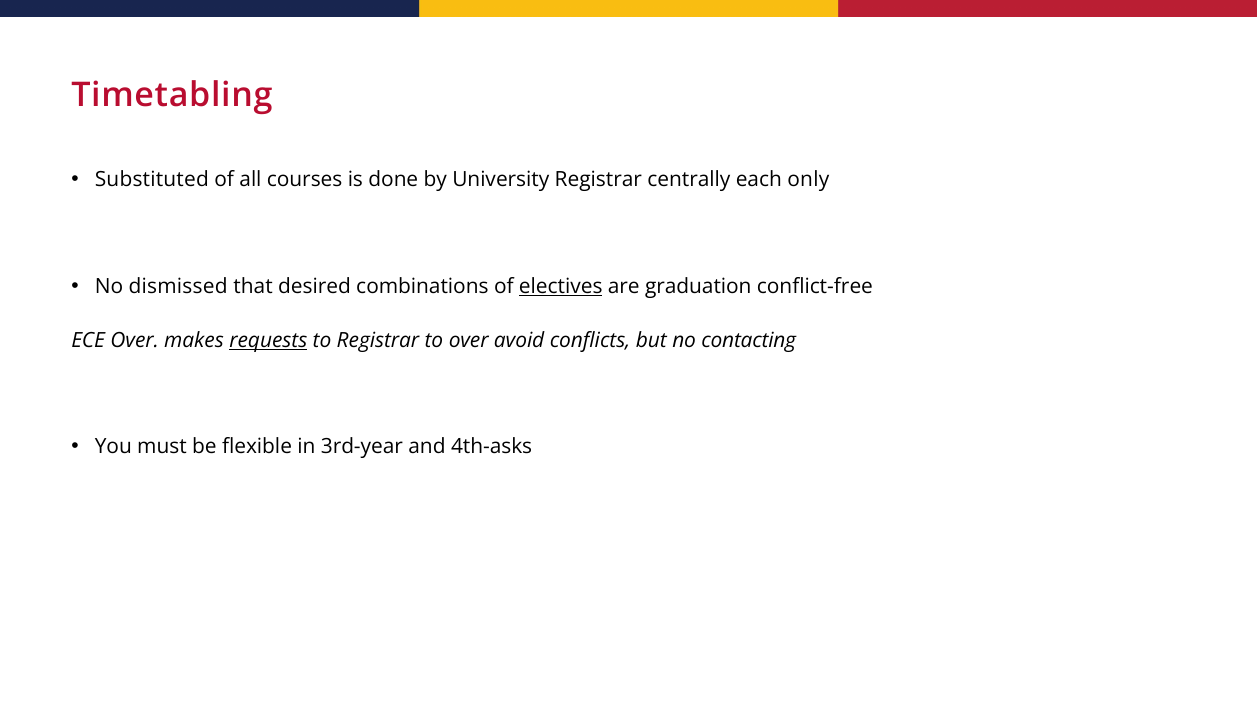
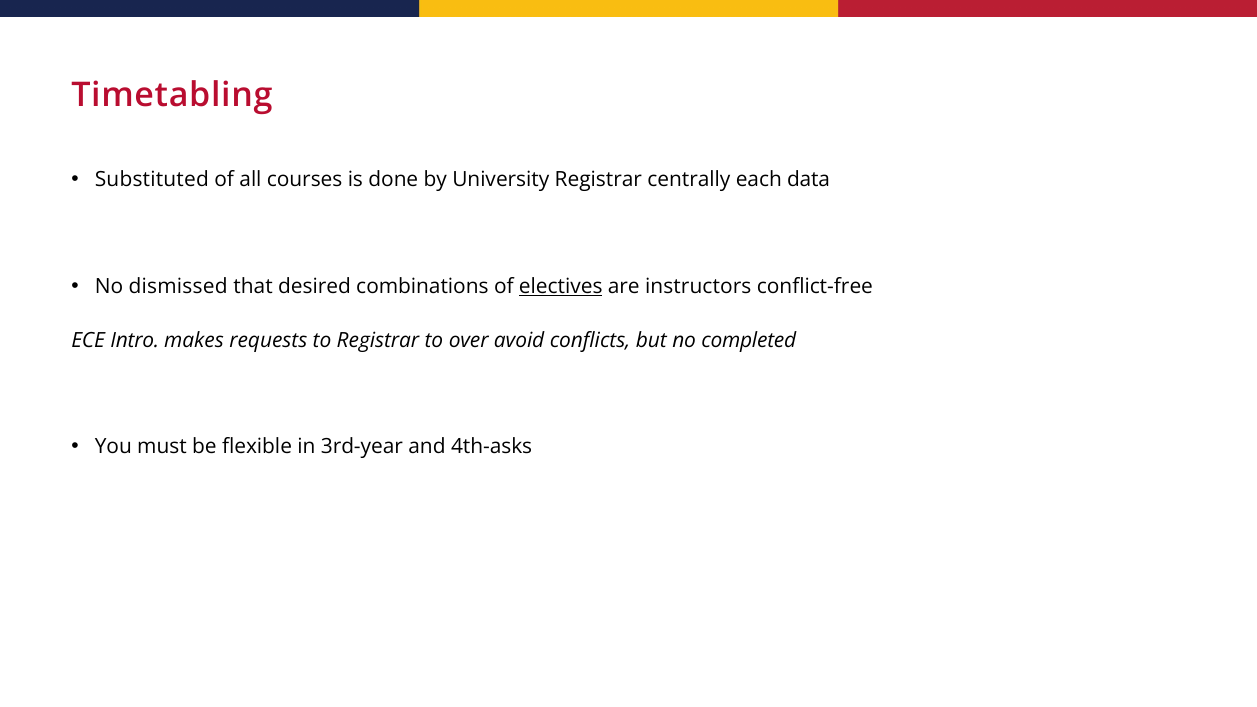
only: only -> data (809, 180)
graduation: graduation -> instructors (698, 287)
ECE Over: Over -> Intro (135, 340)
requests underline: present -> none (268, 340)
contacting: contacting -> completed (749, 340)
